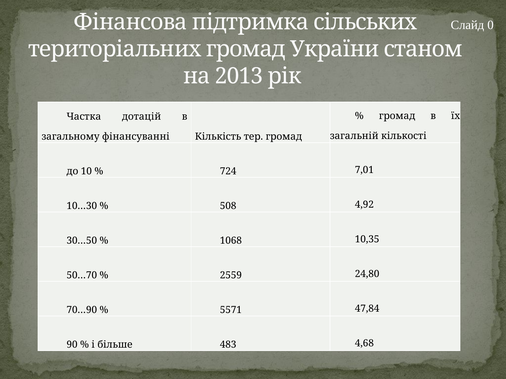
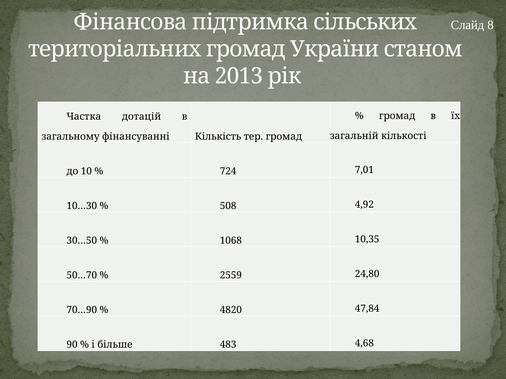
0: 0 -> 8 (491, 25)
5571: 5571 -> 4820 (231, 310)
